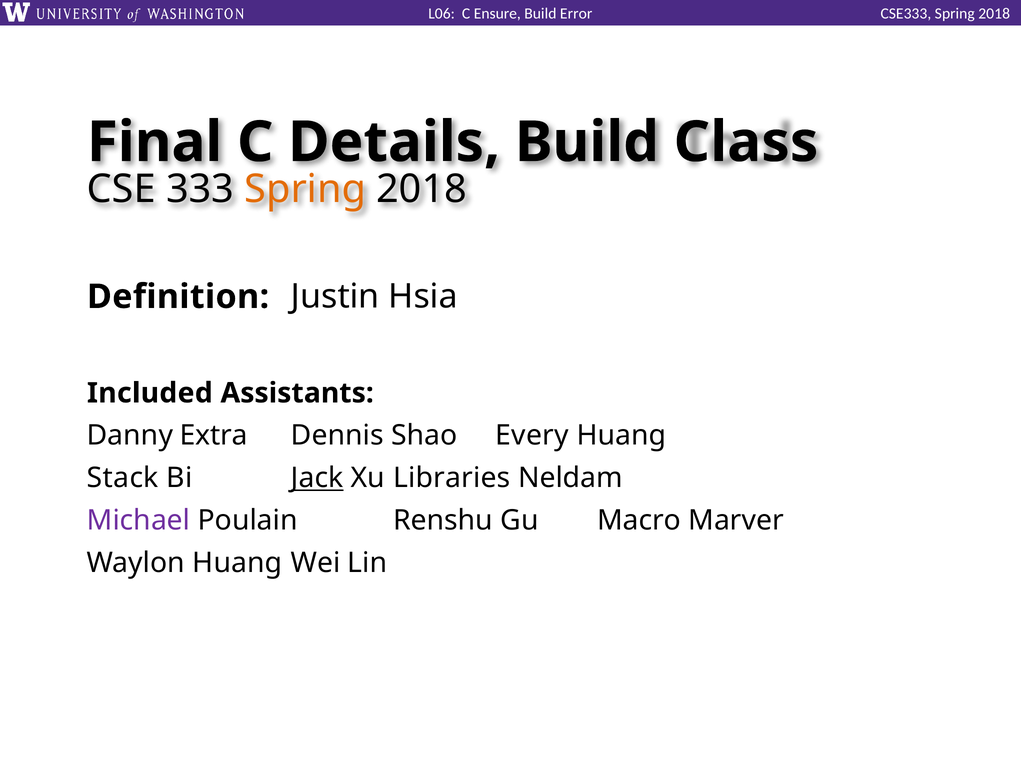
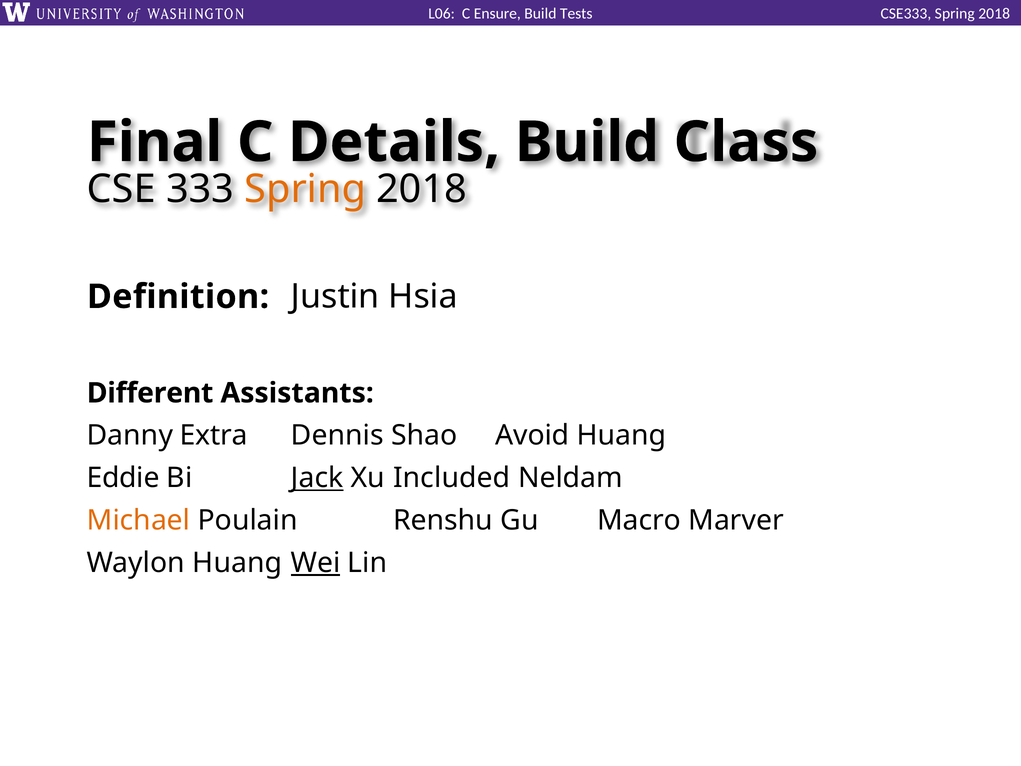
Error: Error -> Tests (576, 14)
Included: Included -> Different (150, 393)
Every: Every -> Avoid (532, 435)
Stack: Stack -> Eddie (123, 478)
Libraries: Libraries -> Included (452, 478)
Michael colour: purple -> orange (139, 520)
Wei underline: none -> present (316, 563)
